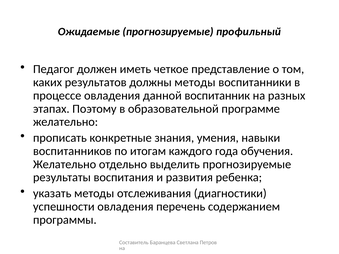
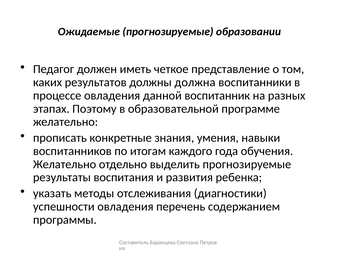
профильный: профильный -> образовании (248, 32)
должны методы: методы -> должна (195, 82)
